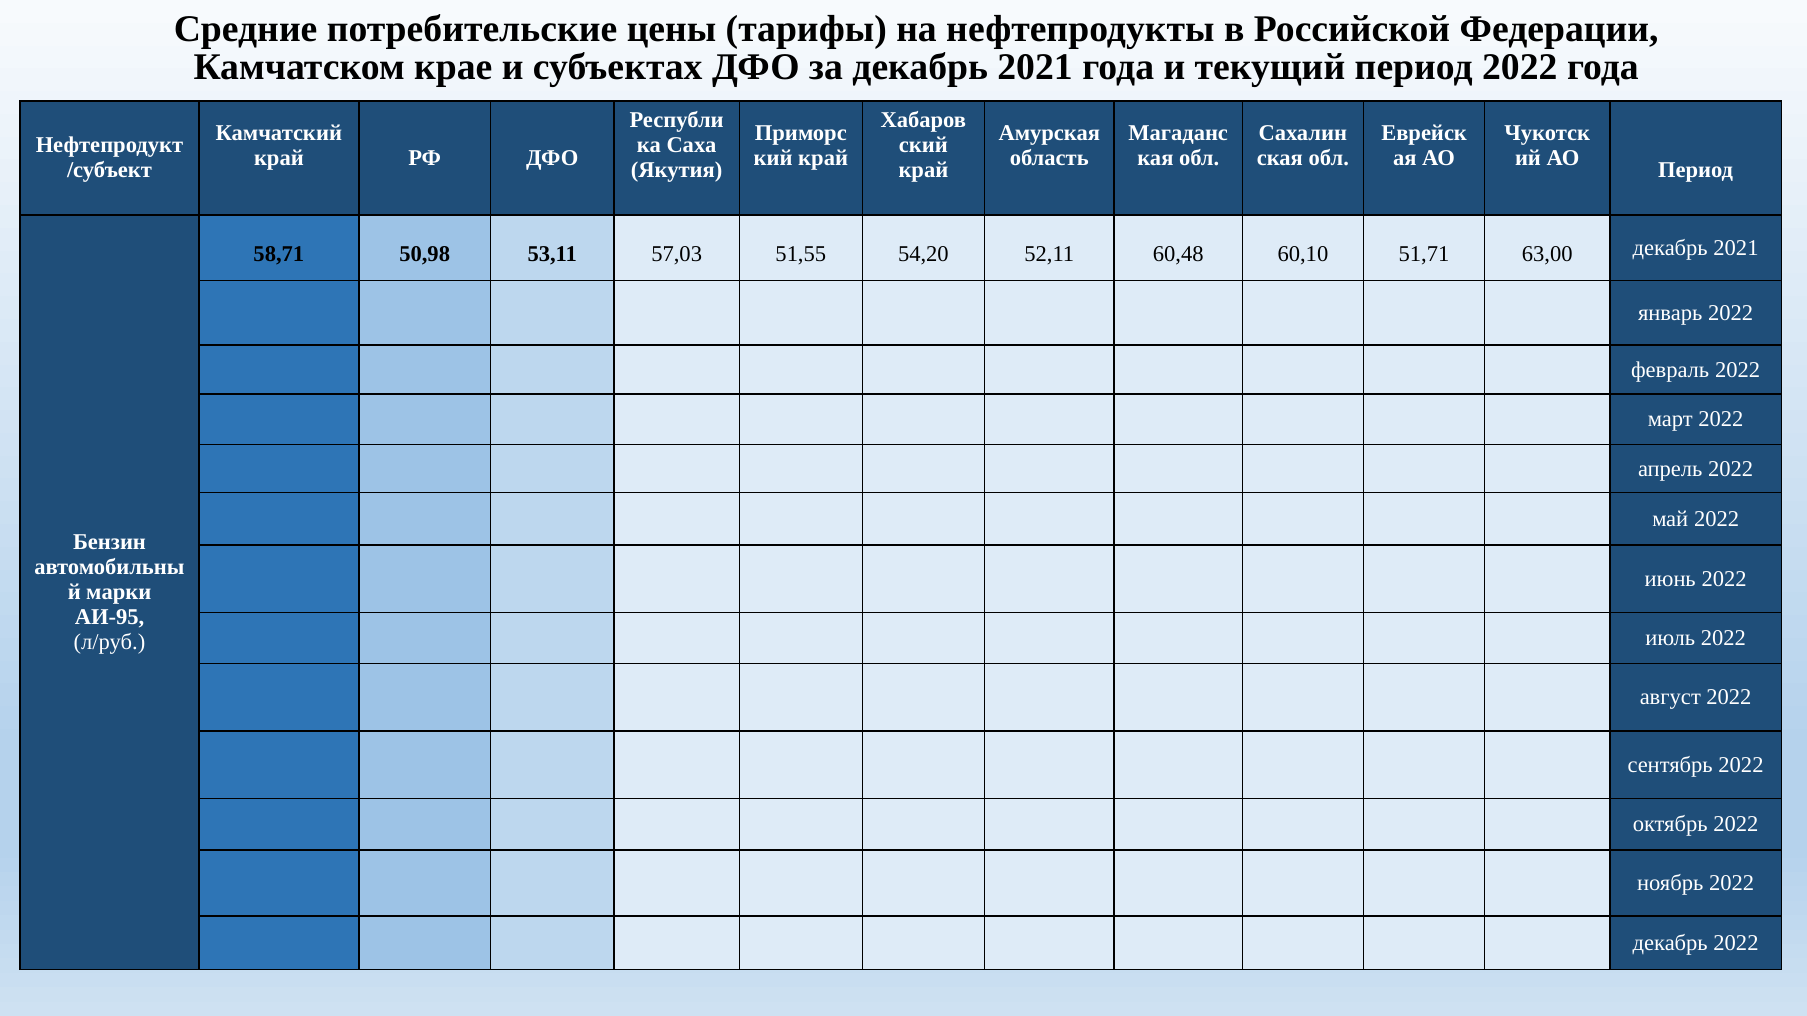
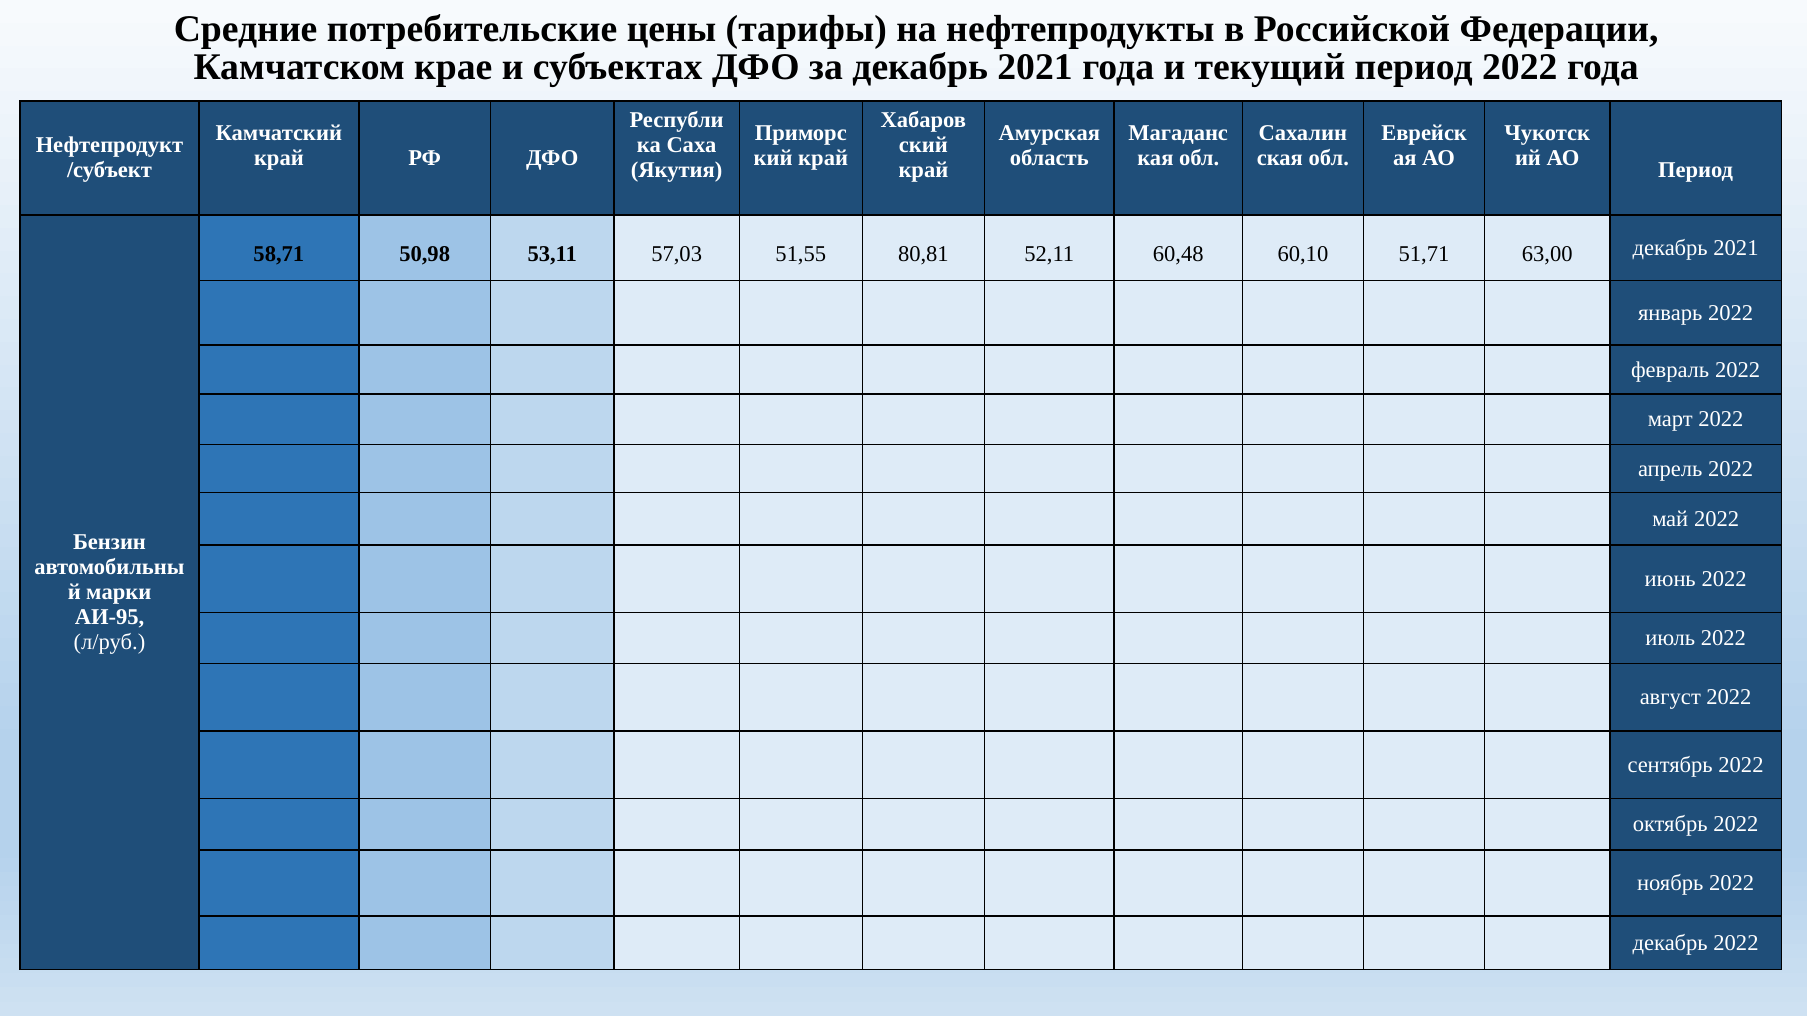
54,20: 54,20 -> 80,81 (923, 254)
